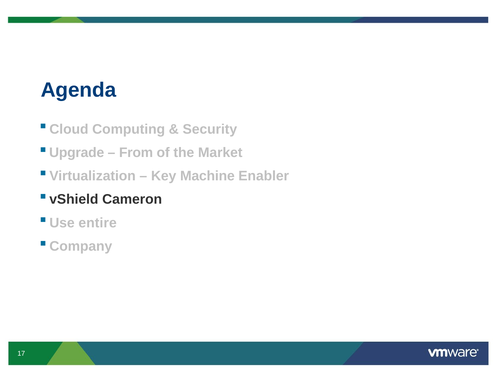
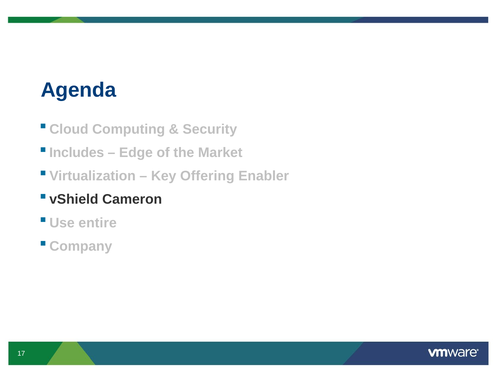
Upgrade: Upgrade -> Includes (77, 153)
From: From -> Edge (136, 153)
Machine: Machine -> Offering (207, 176)
